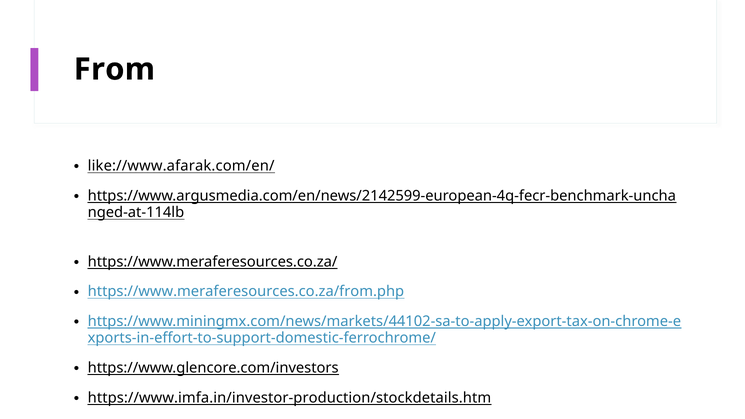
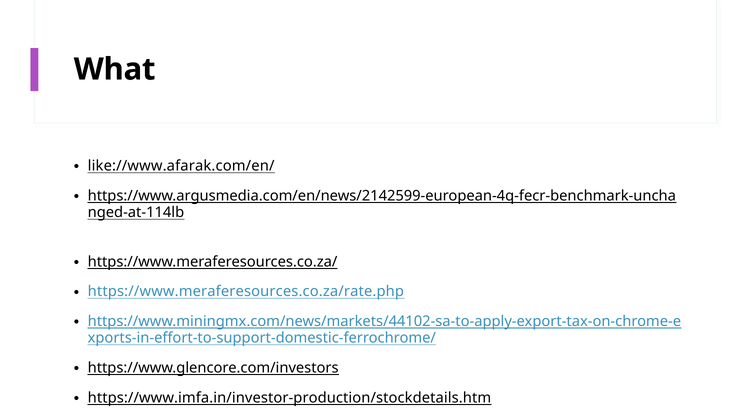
From: From -> What (115, 69)
https://www.meraferesources.co.za/from.php: https://www.meraferesources.co.za/from.php -> https://www.meraferesources.co.za/rate.php (246, 292)
